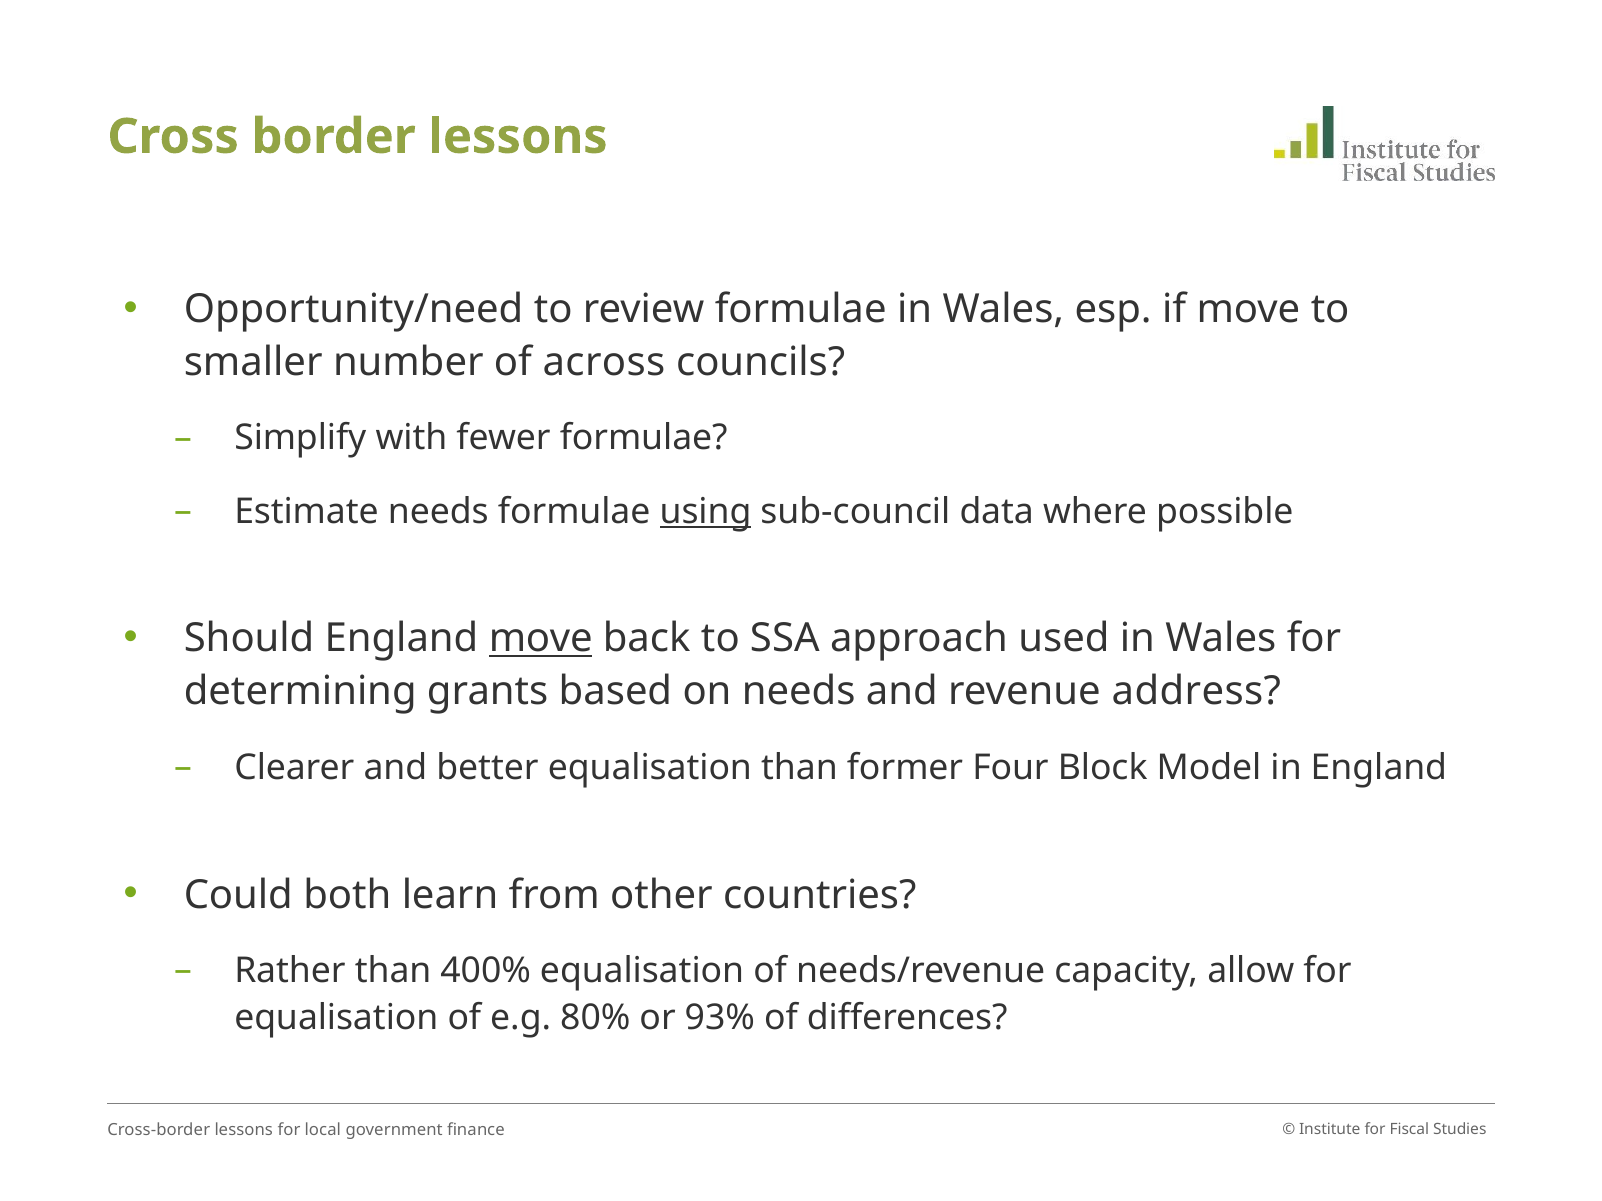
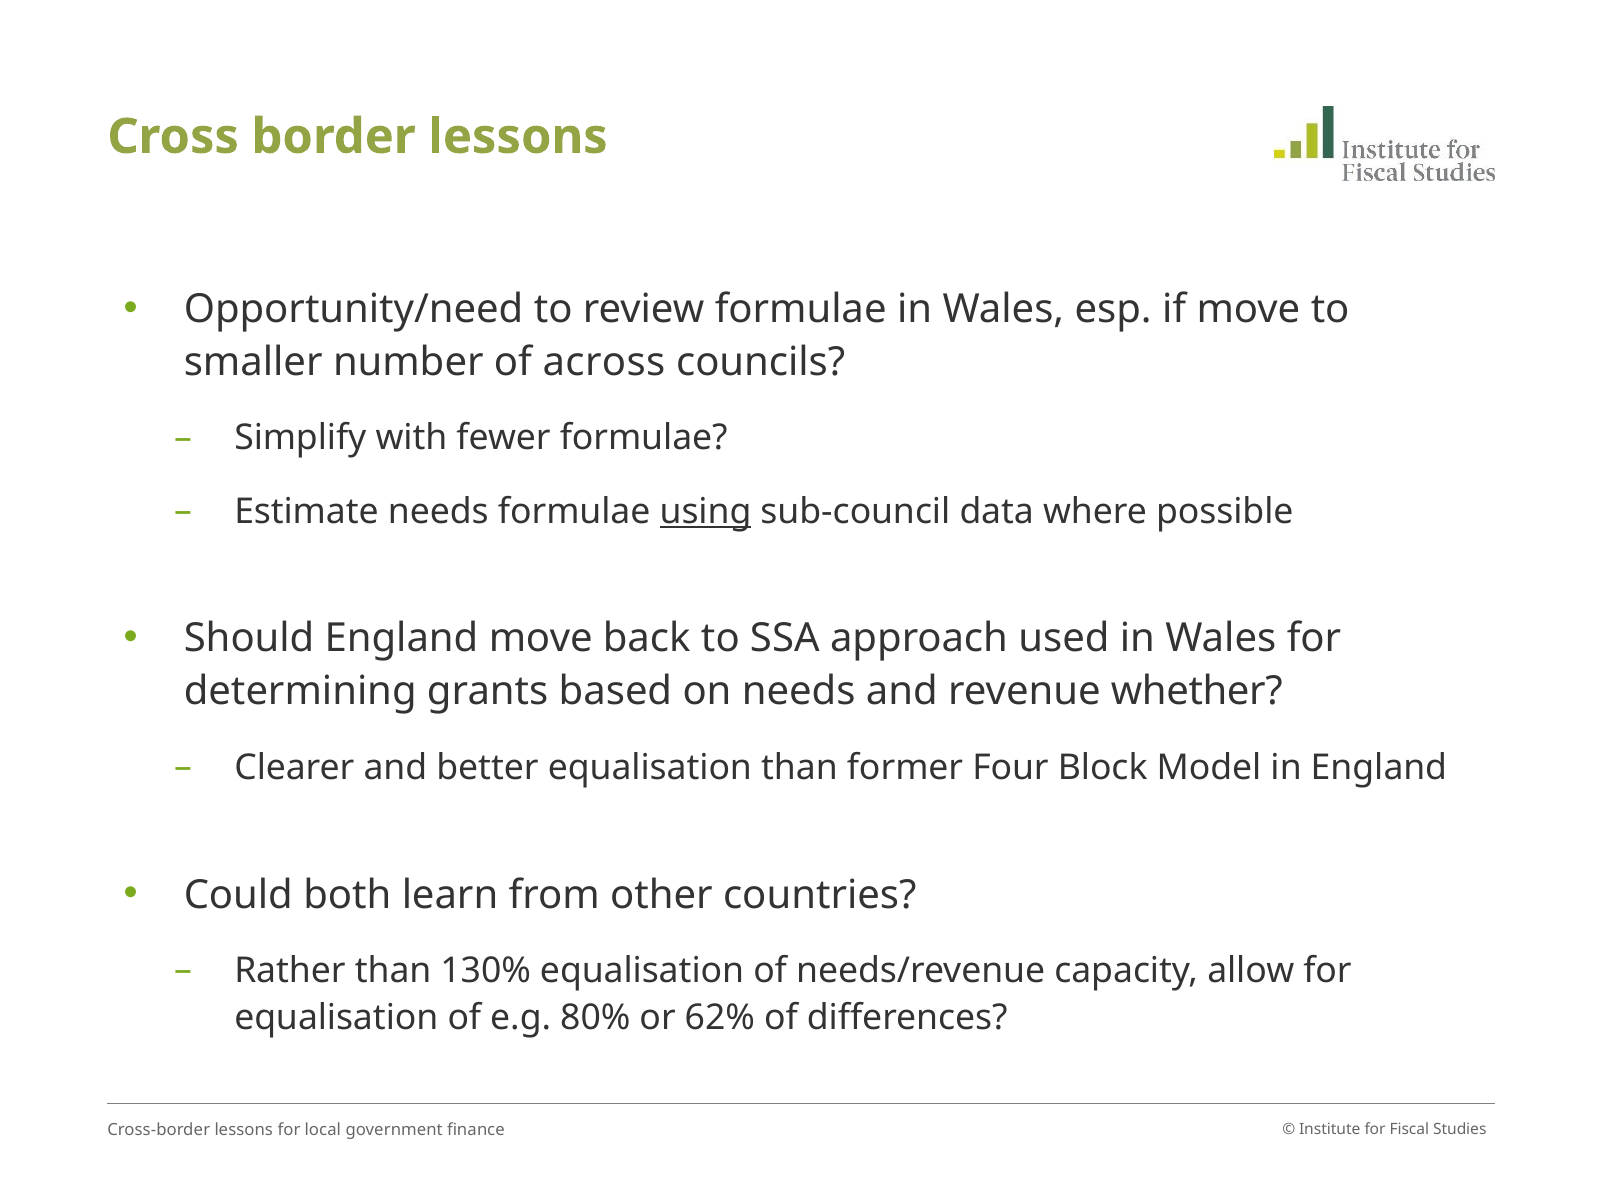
move underline: present -> none (541, 639)
address: address -> whether (1197, 692)
400%: 400% -> 130% (486, 971)
93%: 93% -> 62% (720, 1018)
